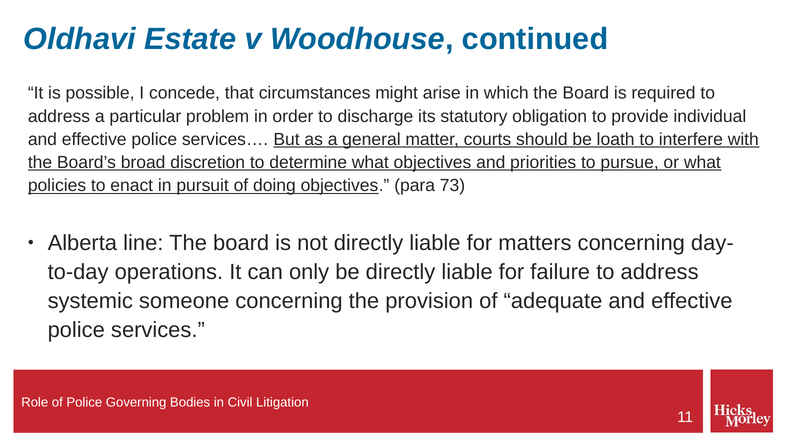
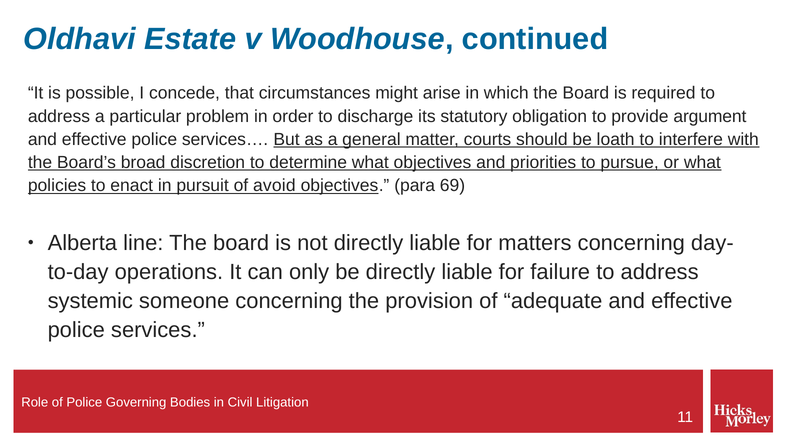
individual: individual -> argument (710, 116)
doing: doing -> avoid (274, 185)
73: 73 -> 69 (452, 185)
